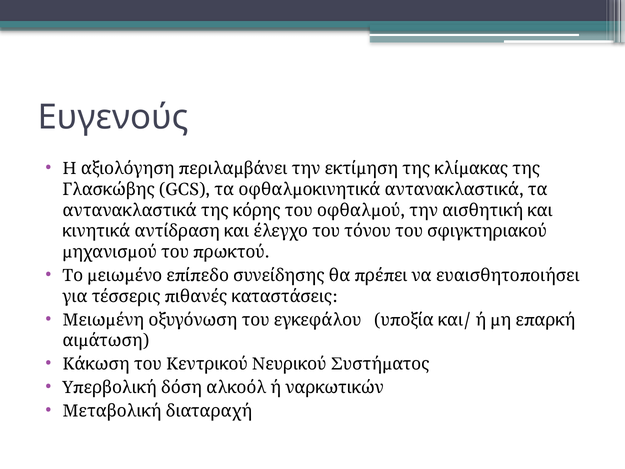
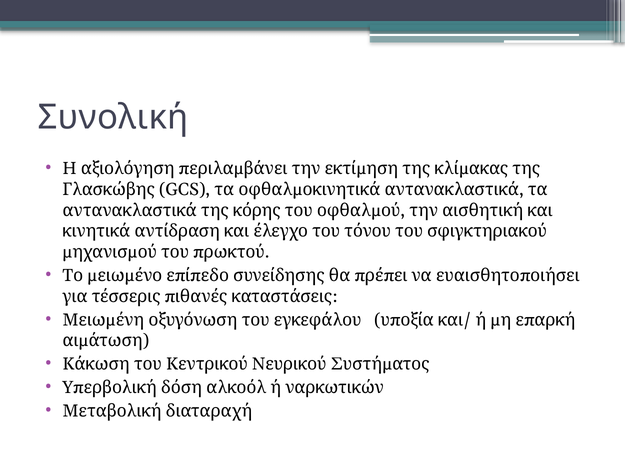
Ευγενούς: Ευγενούς -> Συνολική (113, 117)
